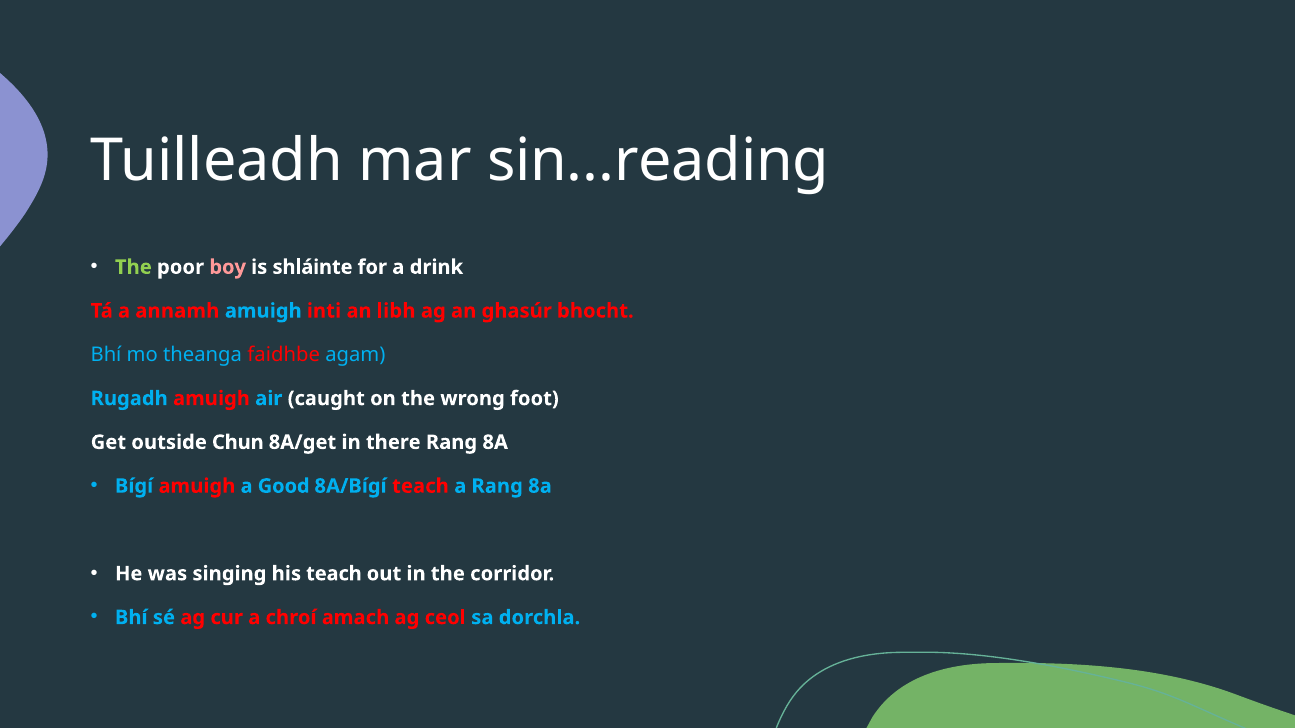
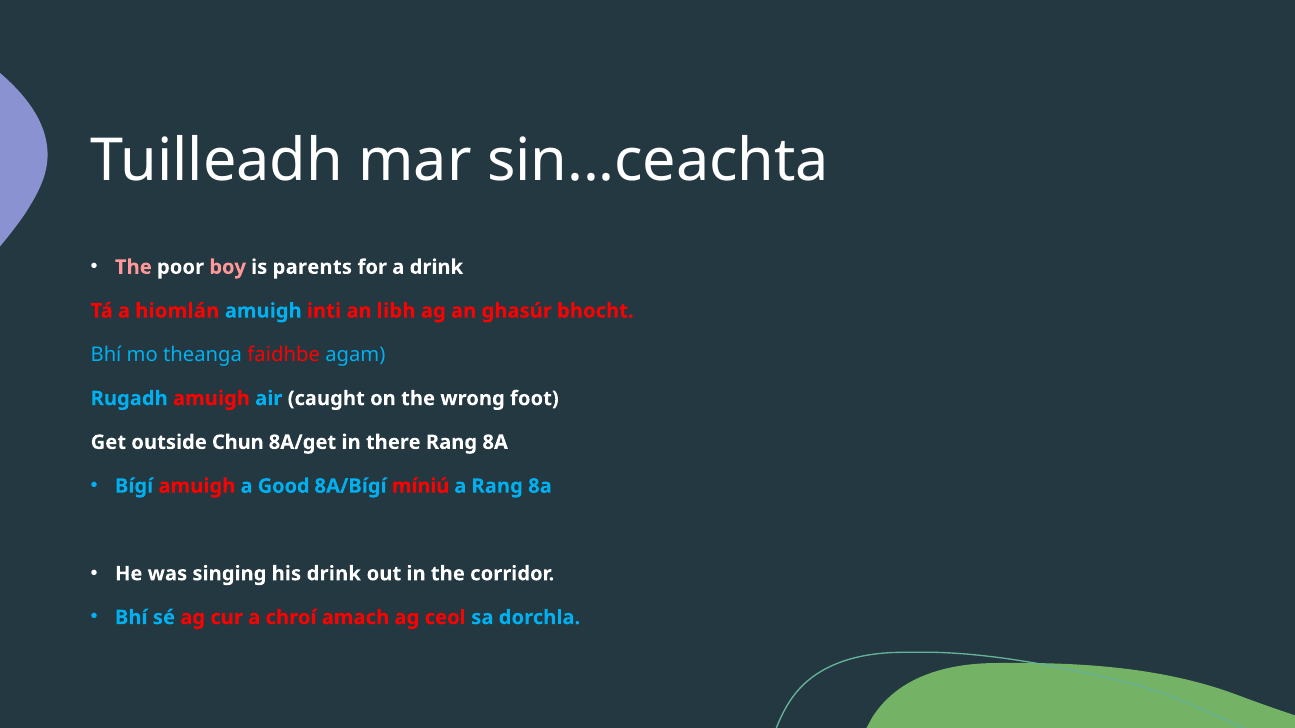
sin...reading: sin...reading -> sin...ceachta (658, 162)
The colour: light green -> pink (133, 267)
shláinte: shláinte -> parents (312, 267)
annamh: annamh -> hiomlán (177, 311)
8A/Bígí teach: teach -> míniú (421, 486)
his teach: teach -> drink (334, 574)
